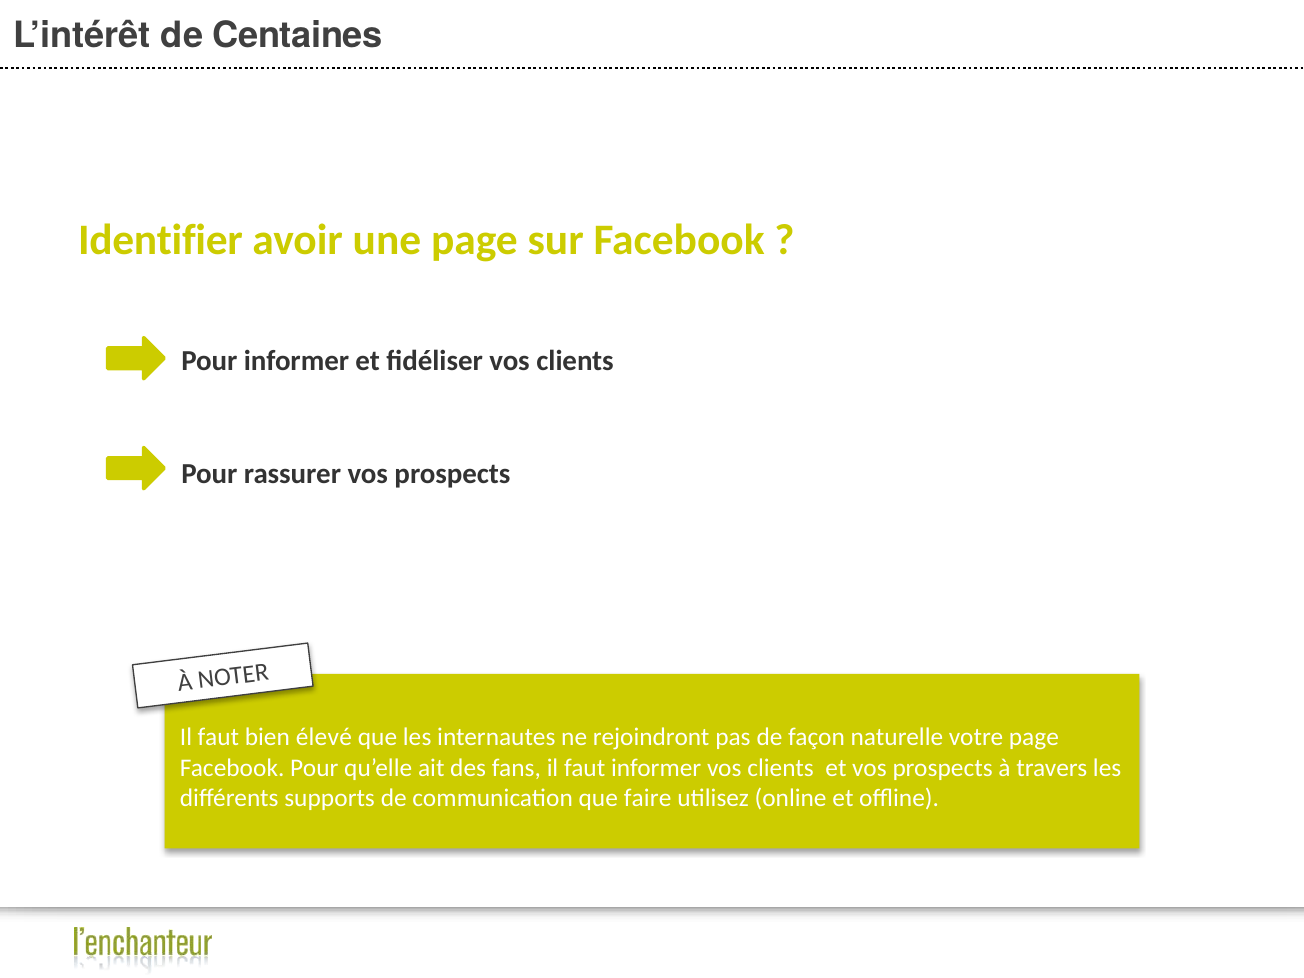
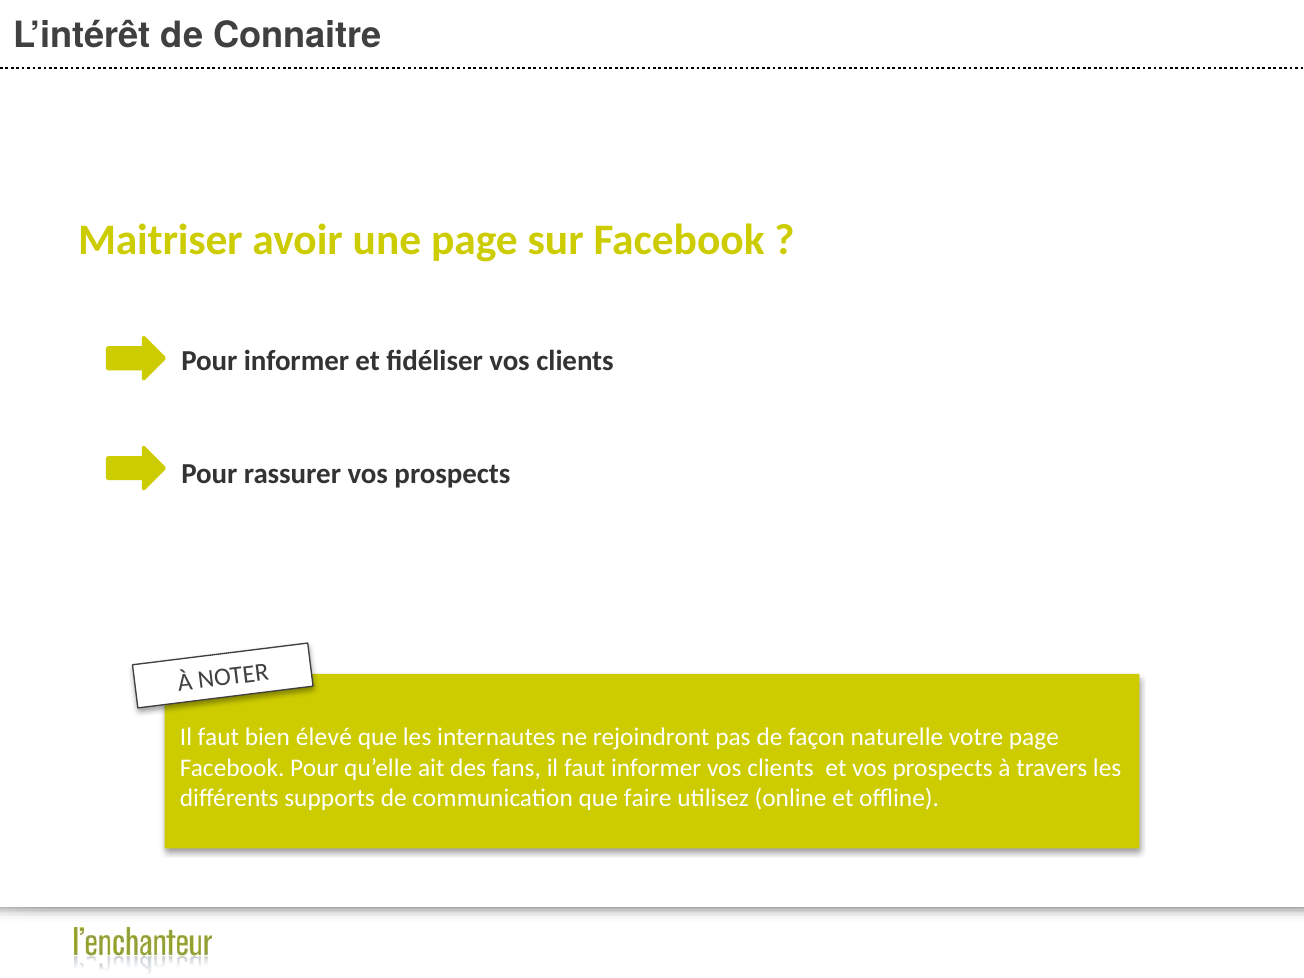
Centaines: Centaines -> Connaitre (298, 35)
Identifier: Identifier -> Maitriser (160, 240)
